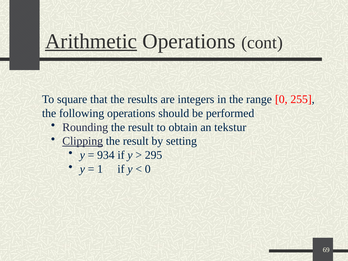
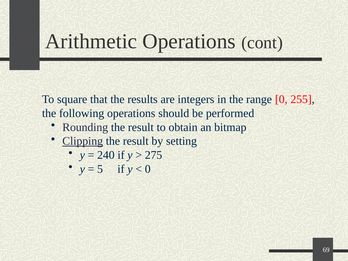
Arithmetic underline: present -> none (91, 41)
tekstur: tekstur -> bitmap (230, 127)
934: 934 -> 240 (106, 155)
295: 295 -> 275 (154, 155)
1: 1 -> 5 (100, 169)
